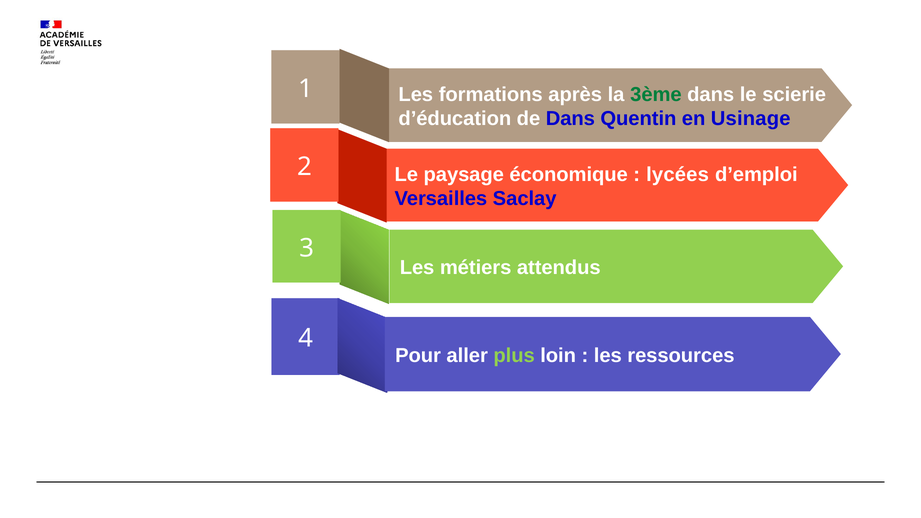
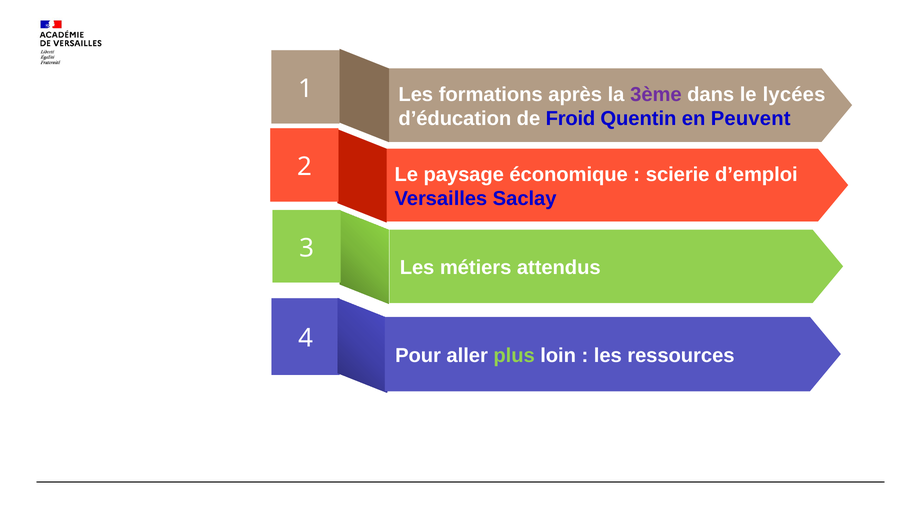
3ème colour: green -> purple (656, 94)
scierie: scierie -> lycées (794, 94)
de Dans: Dans -> Froid (570, 119)
Usinage: Usinage -> Peuvent (751, 119)
lycées: lycées -> scierie (678, 174)
